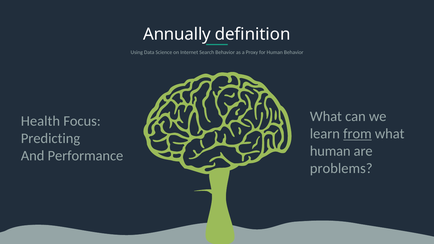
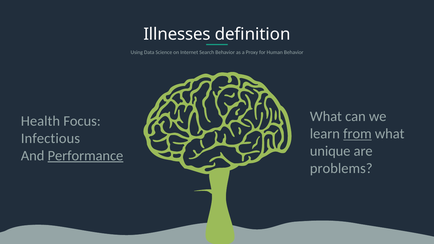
Annually: Annually -> Illnesses (177, 34)
Predicting: Predicting -> Infectious (50, 138)
human: human -> unique (330, 151)
Performance underline: none -> present (85, 156)
